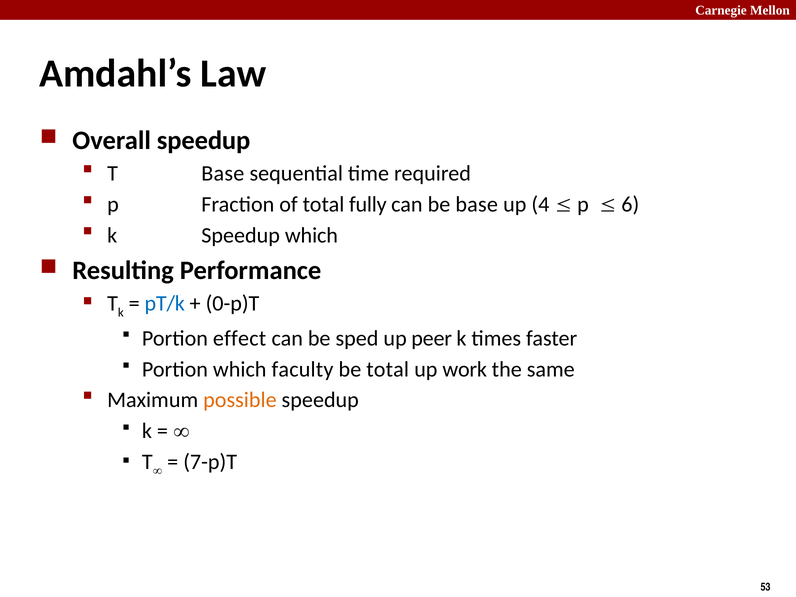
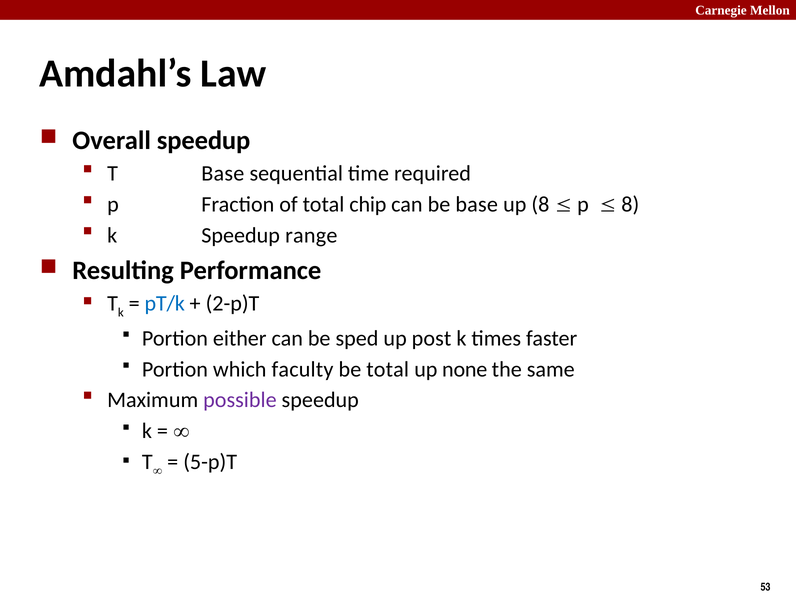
fully: fully -> chip (368, 205)
up 4: 4 -> 8 (540, 205)
6: 6 -> 8 (630, 205)
Speedup which: which -> range (311, 236)
0-p)T: 0-p)T -> 2-p)T (233, 304)
effect: effect -> either (240, 338)
peer: peer -> post (432, 338)
work: work -> none (465, 369)
possible colour: orange -> purple (240, 400)
7-p)T: 7-p)T -> 5-p)T (210, 462)
